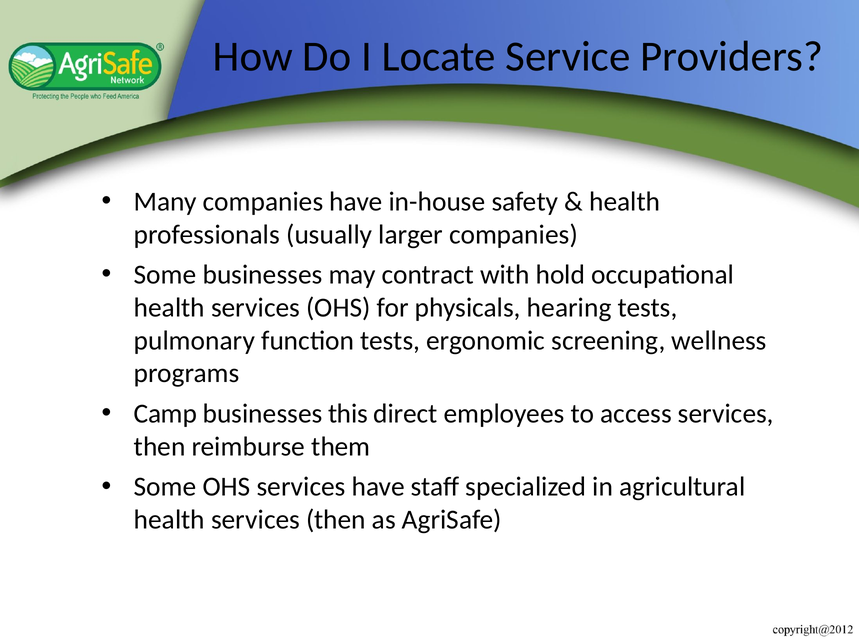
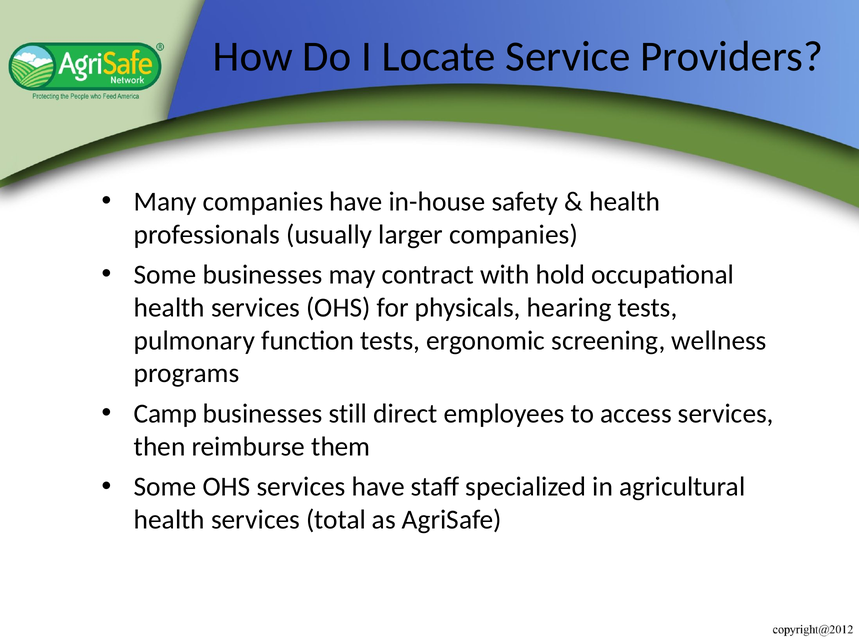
this: this -> still (348, 414)
health services then: then -> total (336, 520)
